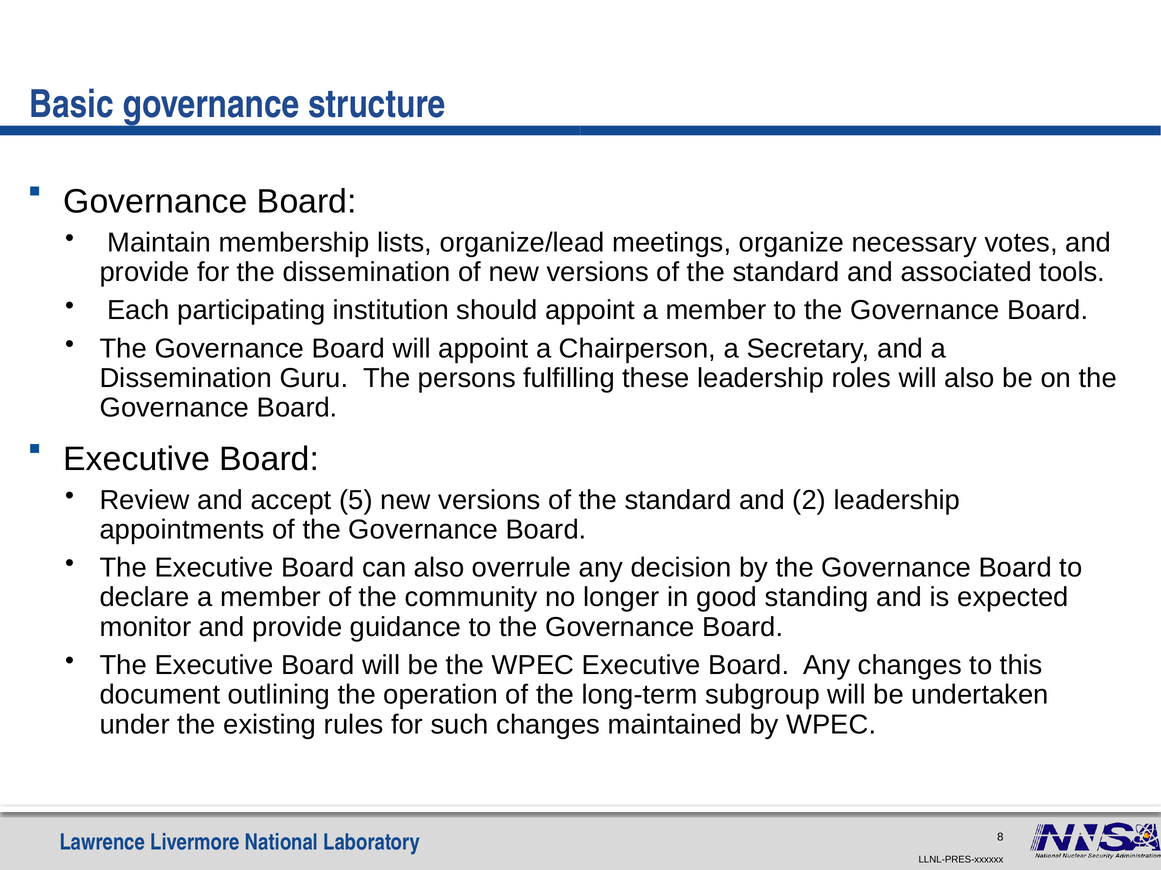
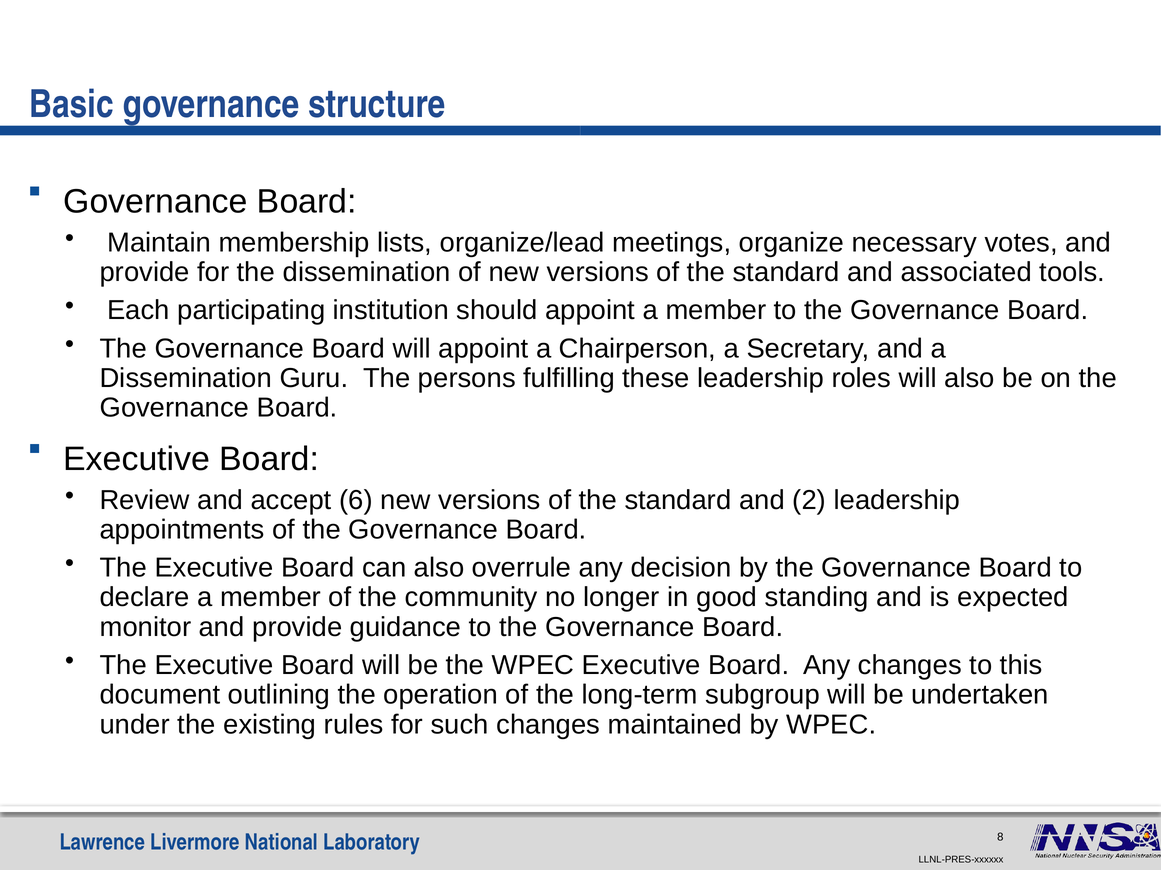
5: 5 -> 6 (356, 500)
